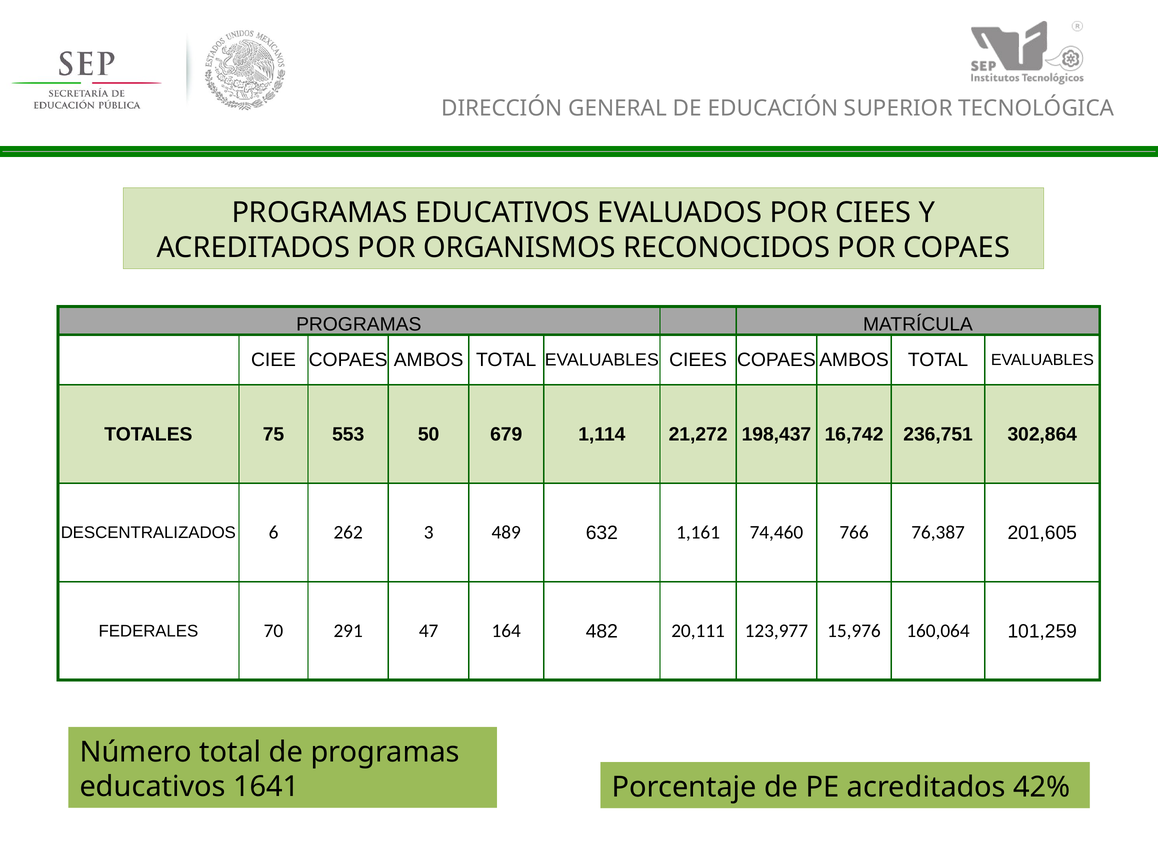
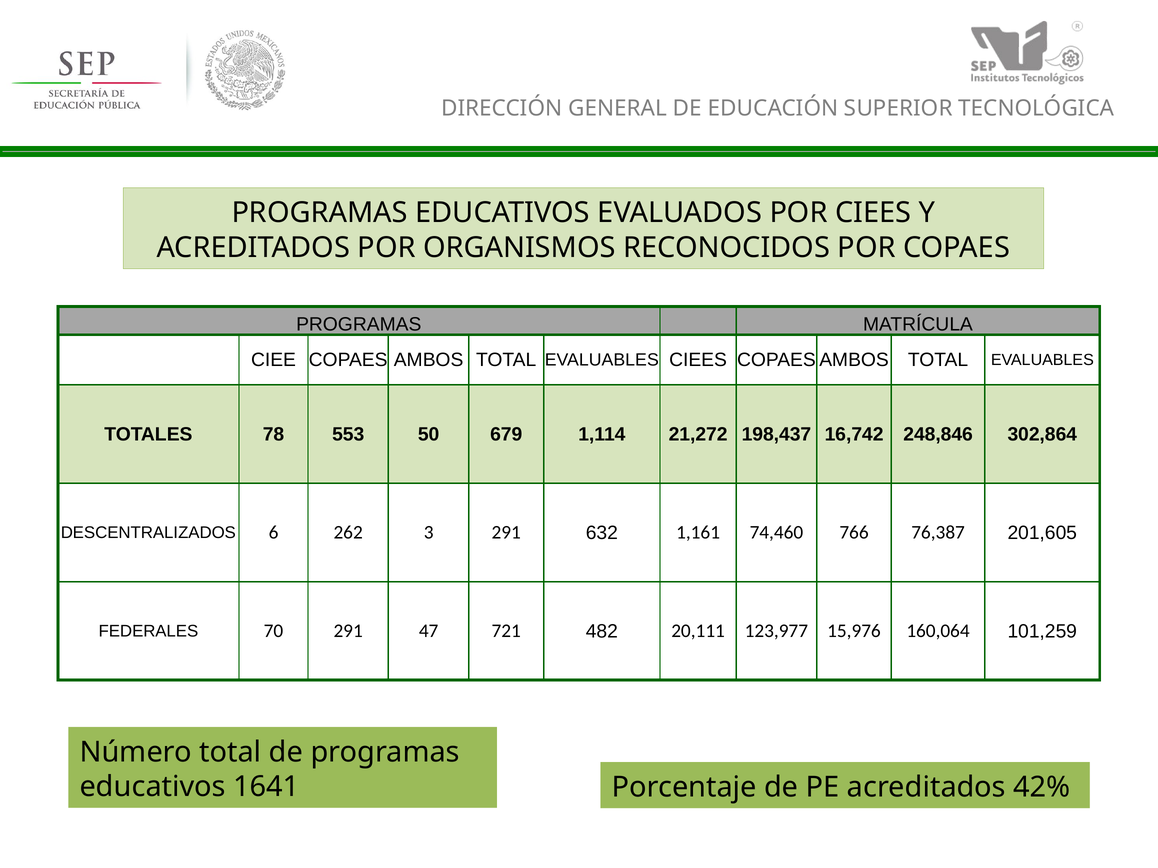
75: 75 -> 78 (273, 434)
236,751: 236,751 -> 248,846 (938, 434)
3 489: 489 -> 291 (506, 533)
164: 164 -> 721 (506, 631)
